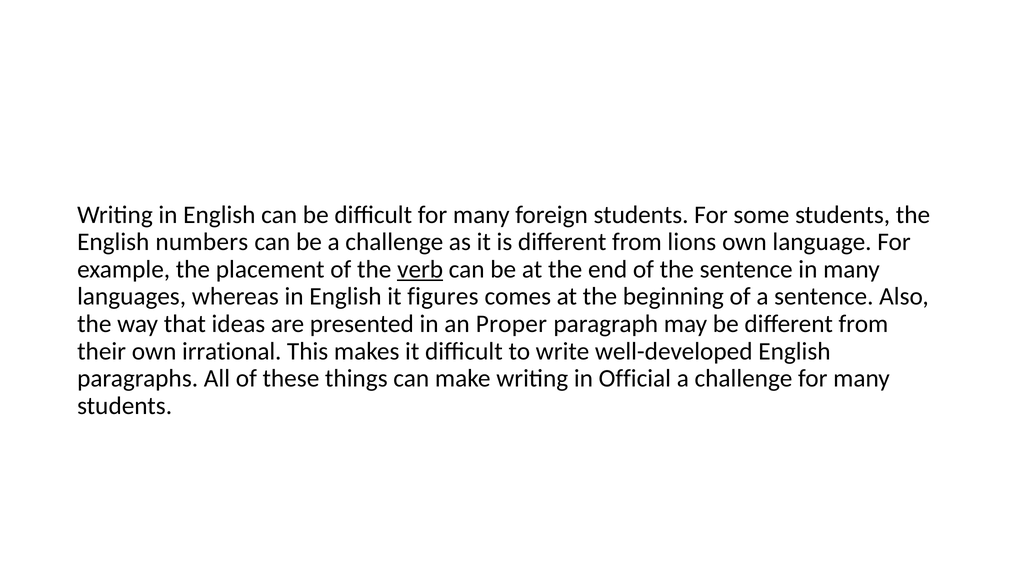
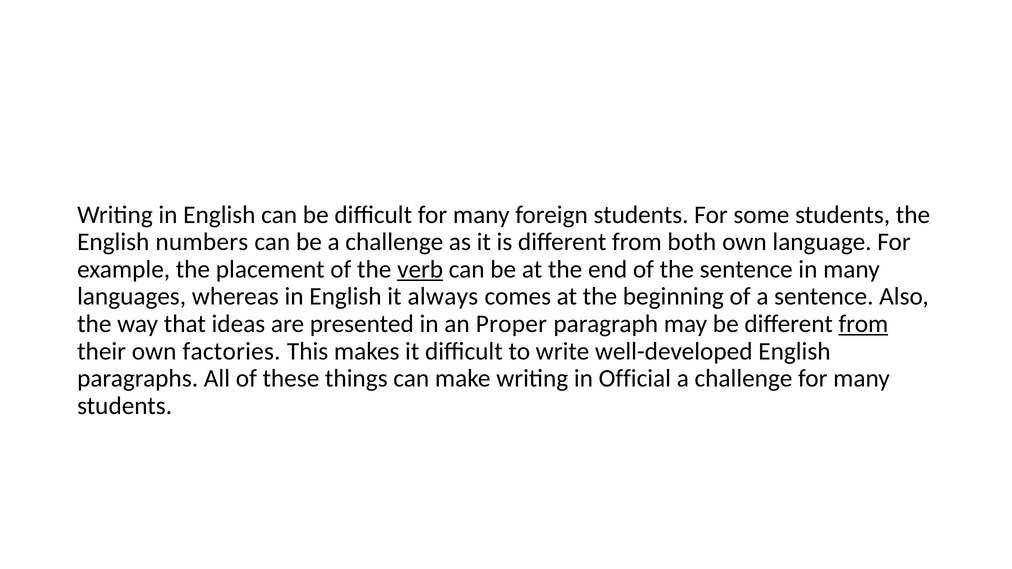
lions: lions -> both (692, 242)
figures: figures -> always (443, 297)
from underline: none -> present (863, 324)
irrational: irrational -> factories (232, 351)
